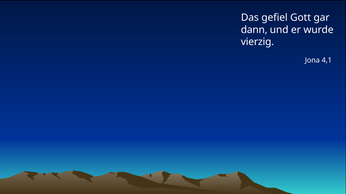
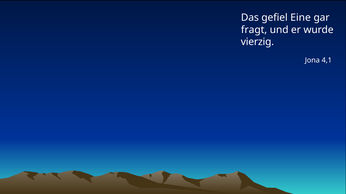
Gott: Gott -> Eine (301, 18)
dann: dann -> fragt (254, 30)
